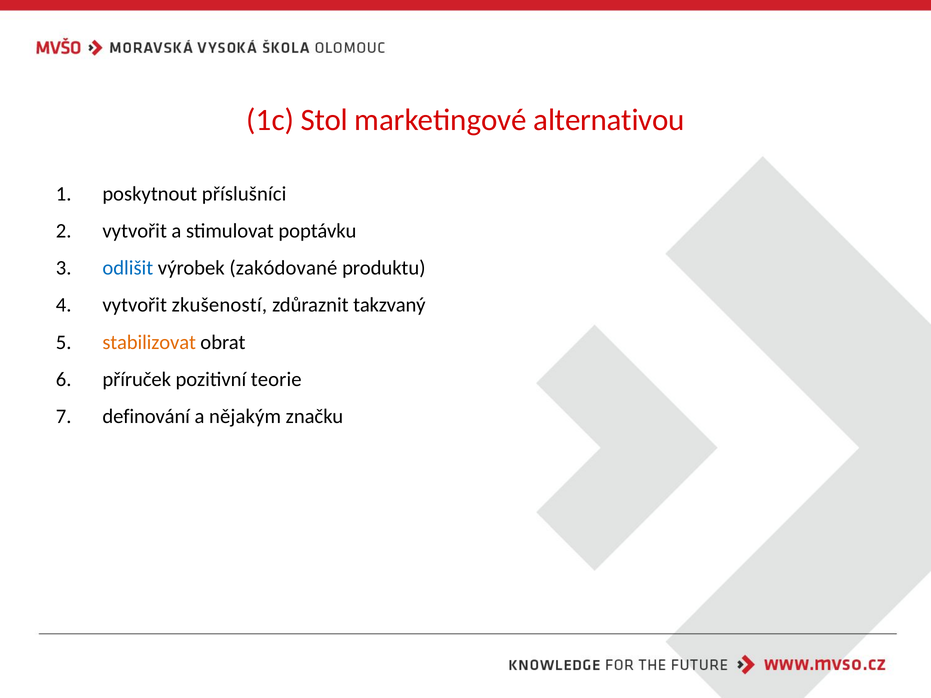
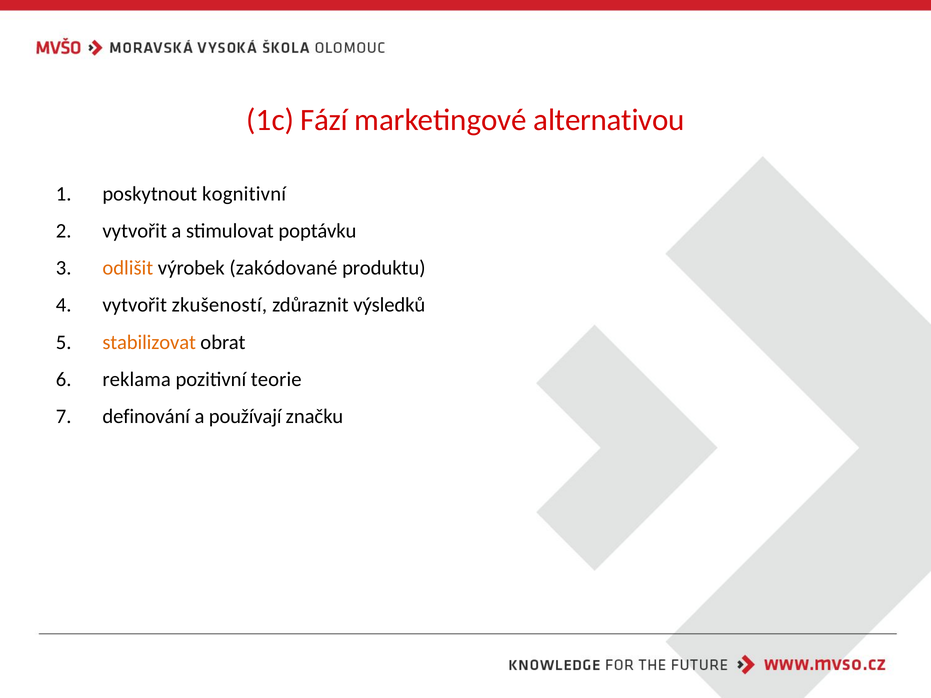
Stol: Stol -> Fází (324, 120)
příslušníci: příslušníci -> kognitivní (244, 194)
odlišit colour: blue -> orange (128, 268)
takzvaný: takzvaný -> výsledků (389, 305)
příruček: příruček -> reklama (137, 380)
nějakým: nějakým -> používají (245, 417)
